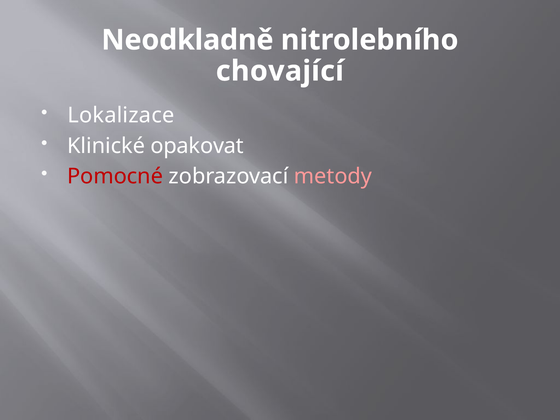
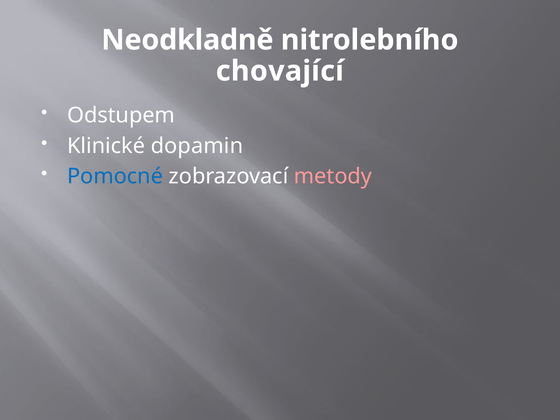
Lokalizace: Lokalizace -> Odstupem (121, 115)
opakovat: opakovat -> dopamin (197, 146)
Pomocné colour: red -> blue (115, 176)
